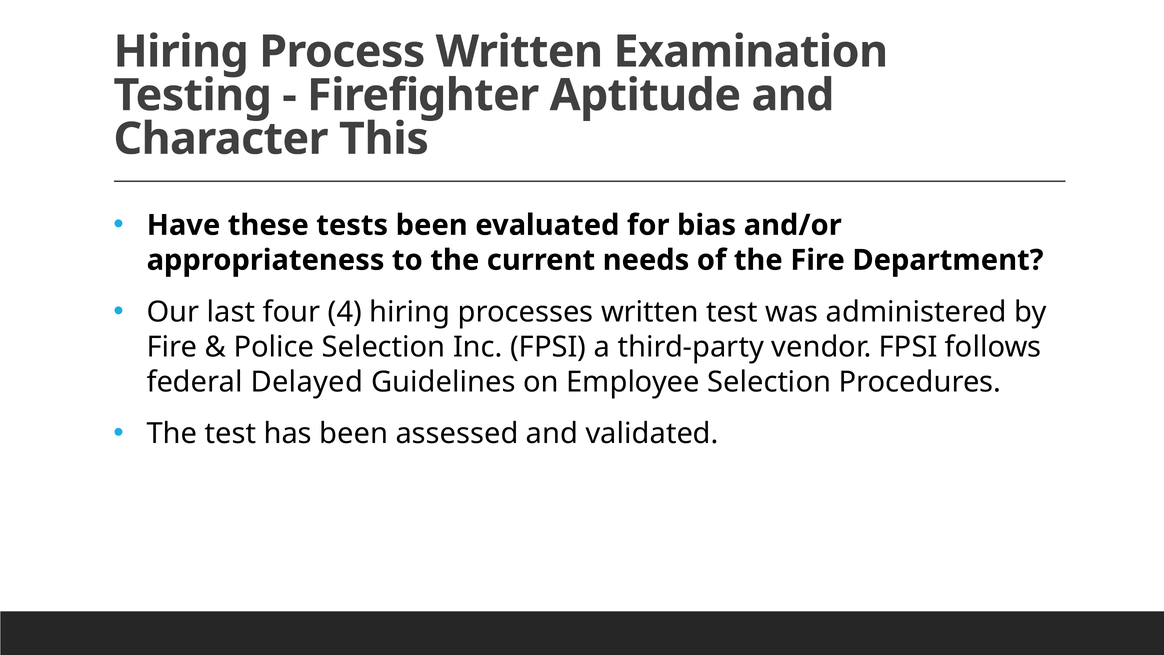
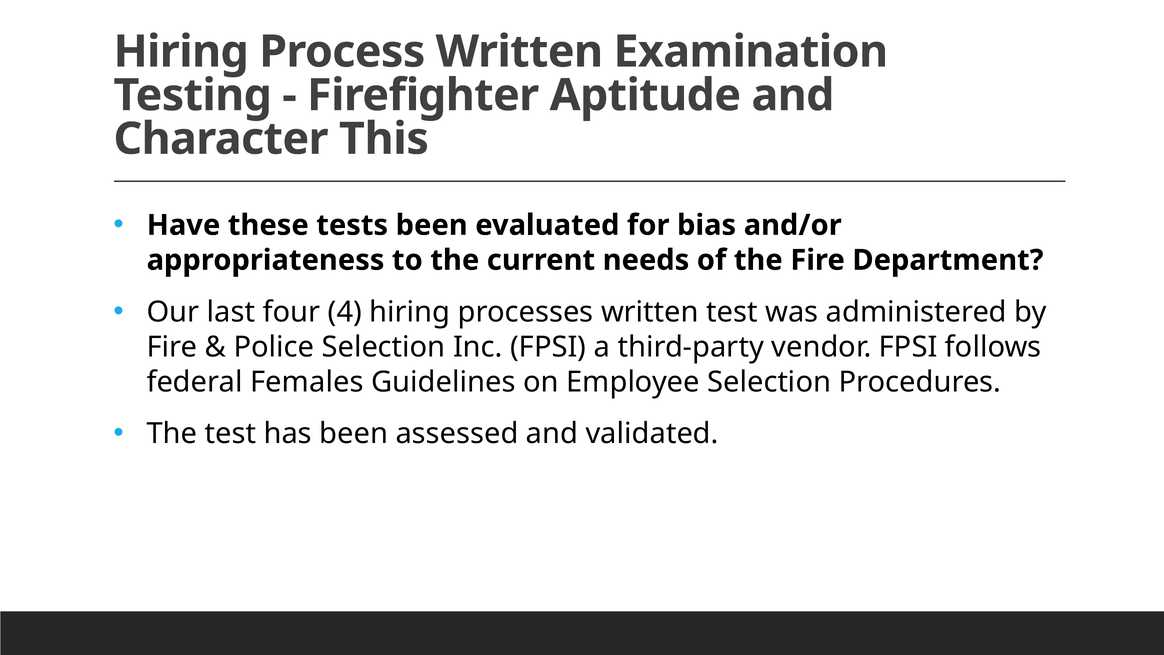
Delayed: Delayed -> Females (307, 382)
